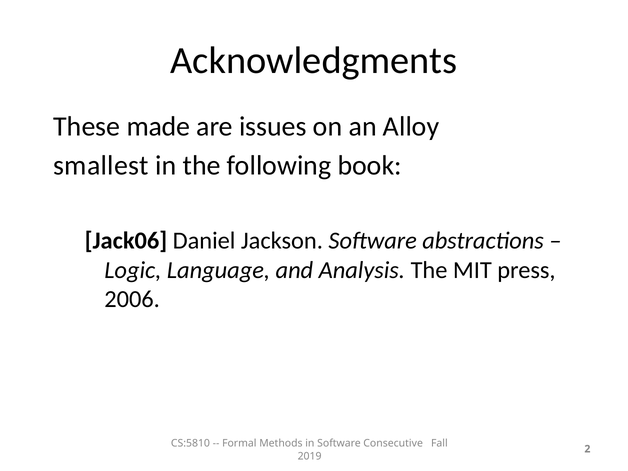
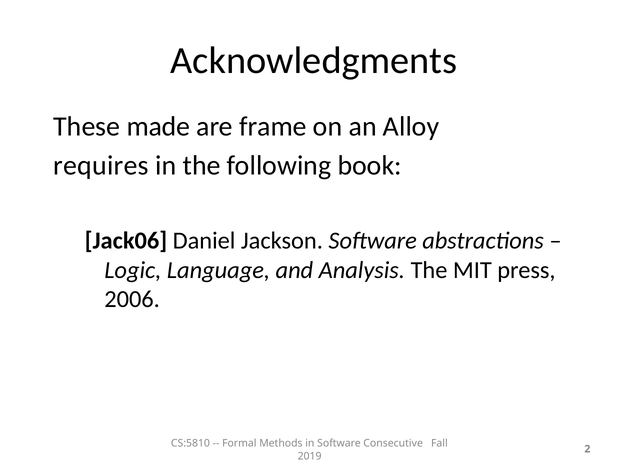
issues: issues -> frame (273, 126)
smallest: smallest -> requires (101, 166)
